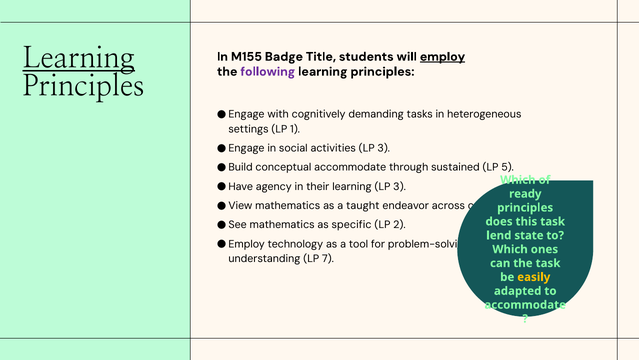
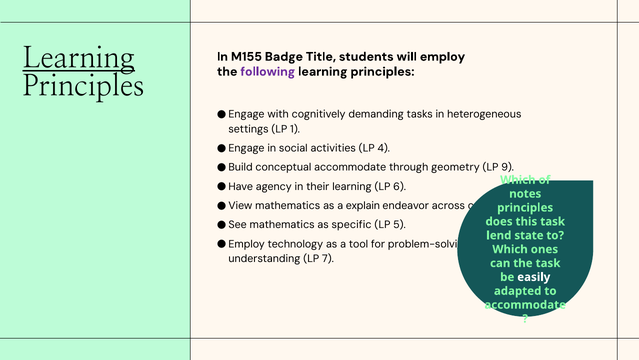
employ underline: present -> none (442, 57)
activities LP 3: 3 -> 4 (384, 148)
sustained: sustained -> geometry (455, 167)
5: 5 -> 9 (508, 167)
learning LP 3: 3 -> 6 (400, 186)
ready: ready -> notes (525, 194)
taught: taught -> explain (363, 205)
2: 2 -> 5 (399, 225)
easily colour: yellow -> white (534, 277)
